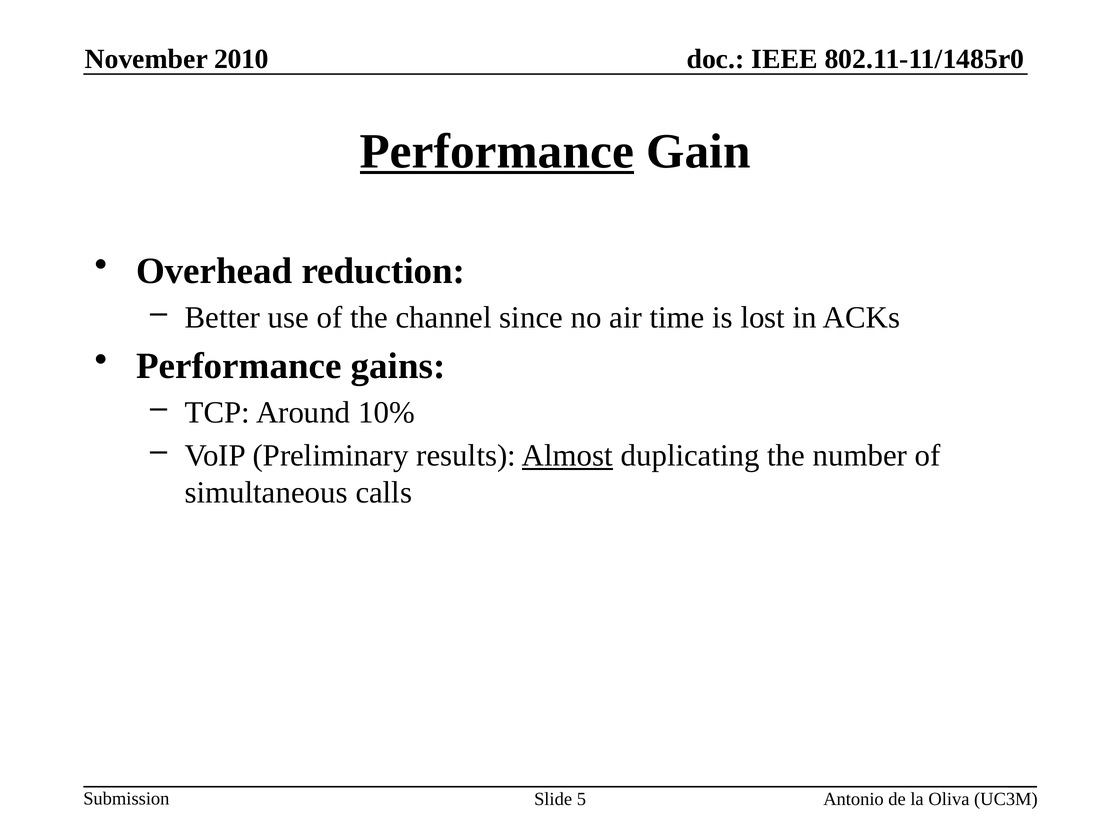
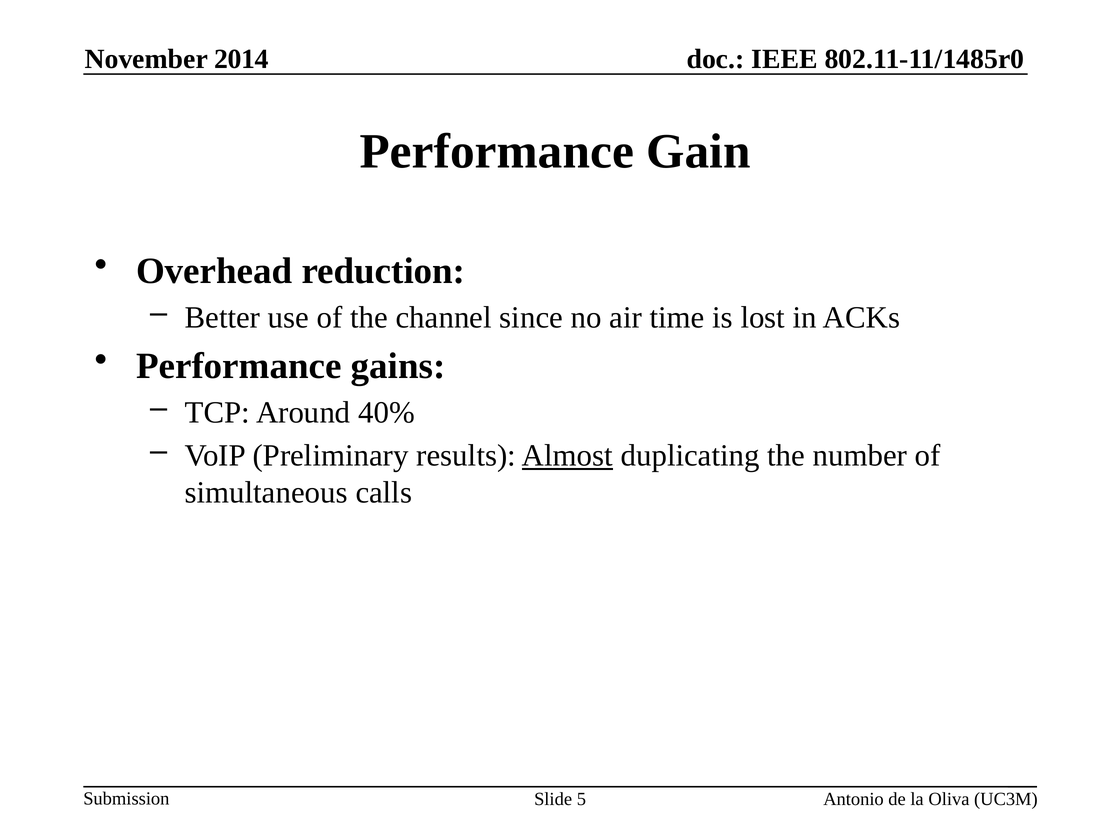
2010: 2010 -> 2014 (241, 59)
Performance underline: present -> none (497, 152)
10%: 10% -> 40% (387, 413)
